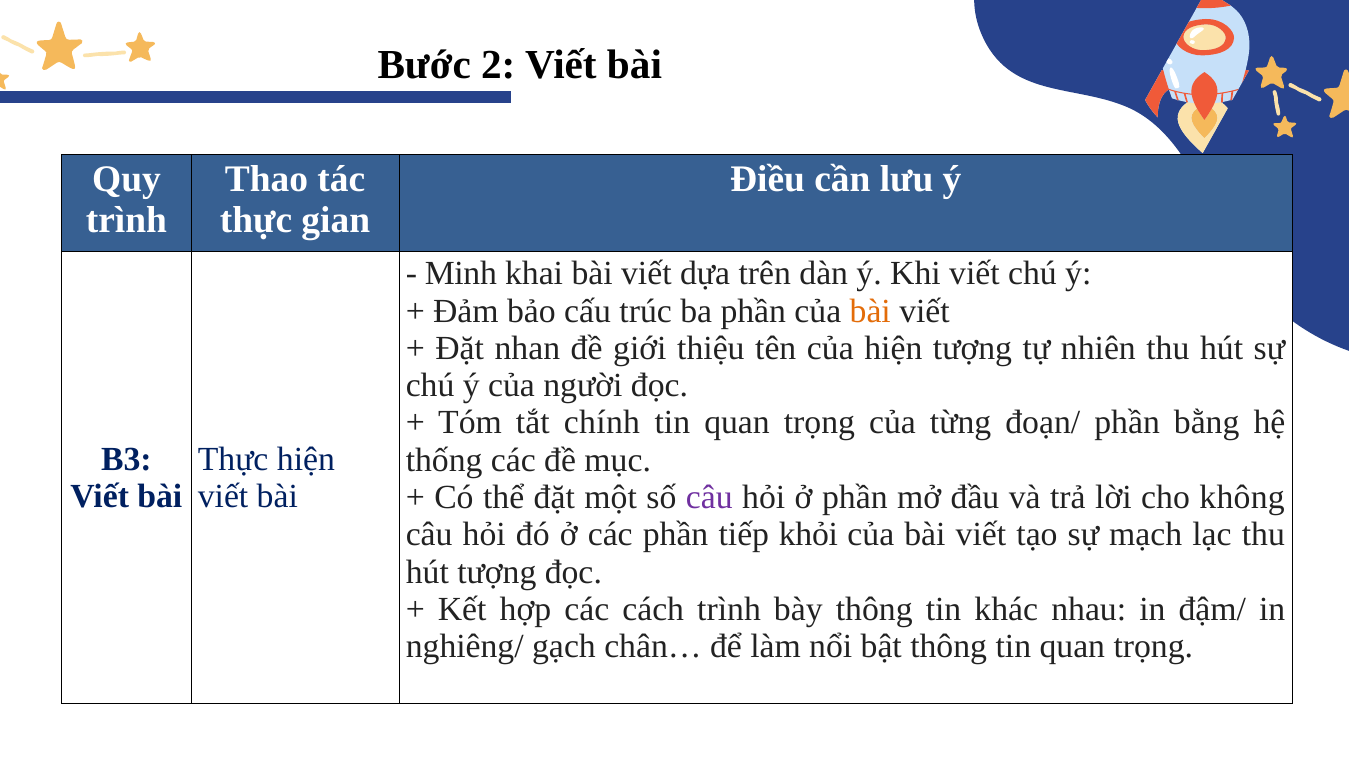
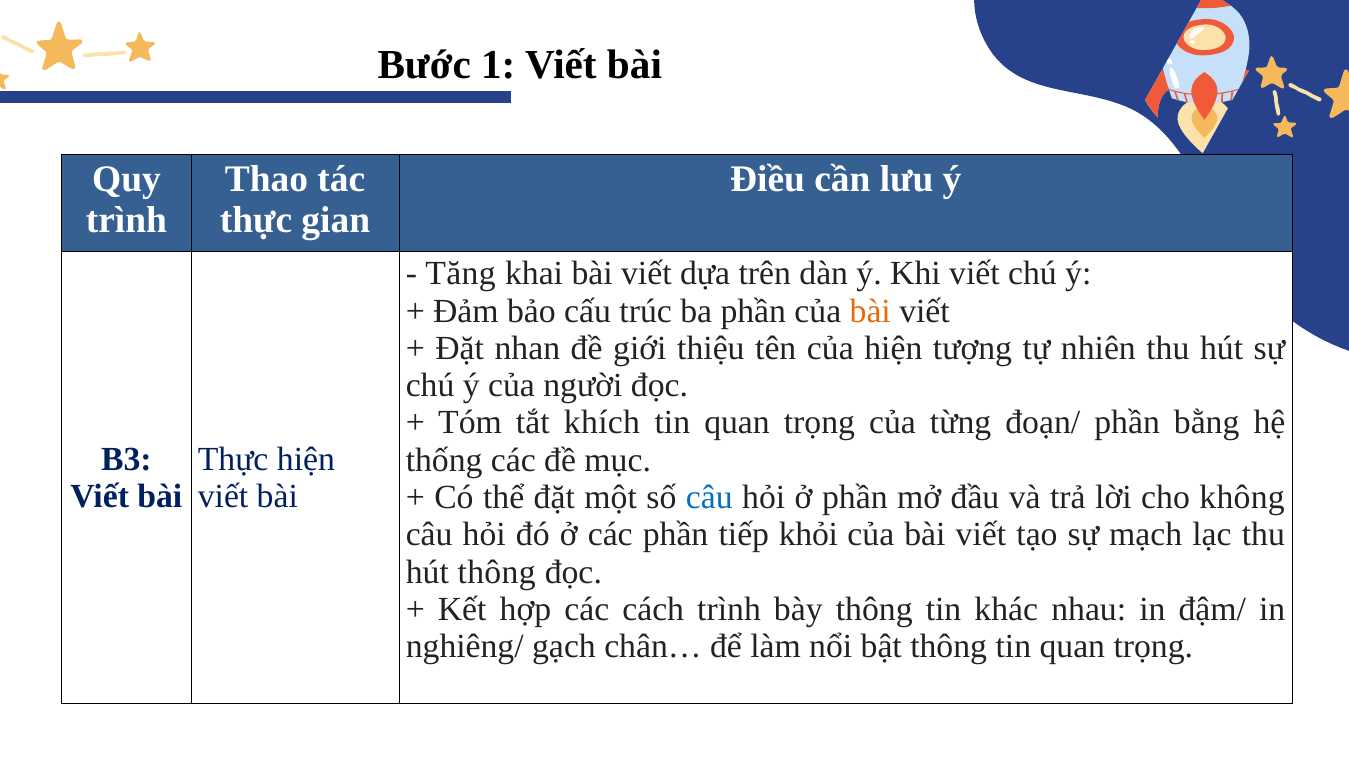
2: 2 -> 1 (498, 65)
Minh: Minh -> Tăng (461, 274)
chính: chính -> khích (602, 423)
câu colour: purple -> blue (709, 497)
hút tượng: tượng -> thông (497, 572)
